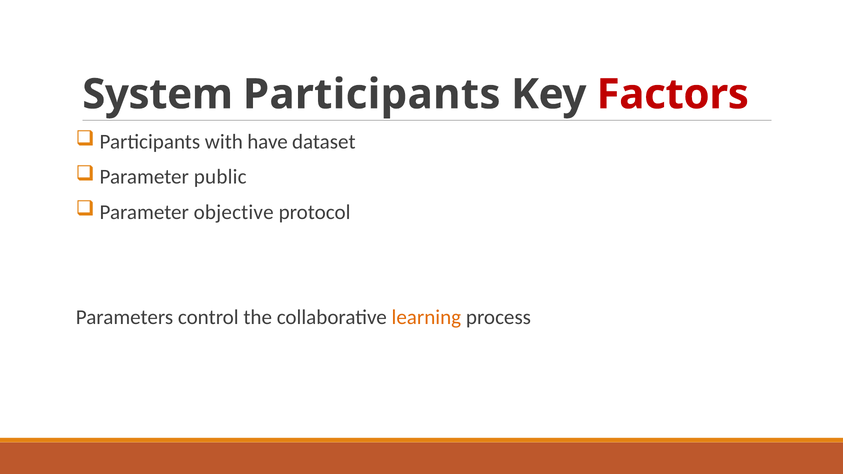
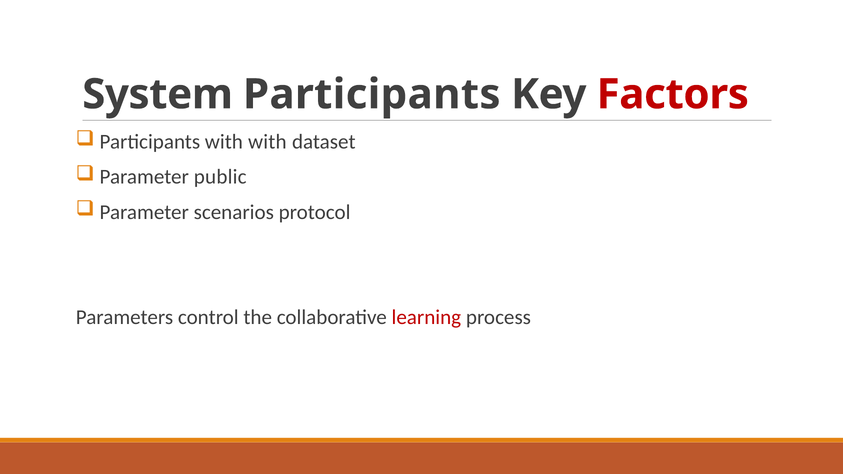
with have: have -> with (267, 142)
objective: objective -> scenarios (234, 212)
learning colour: orange -> red (426, 317)
